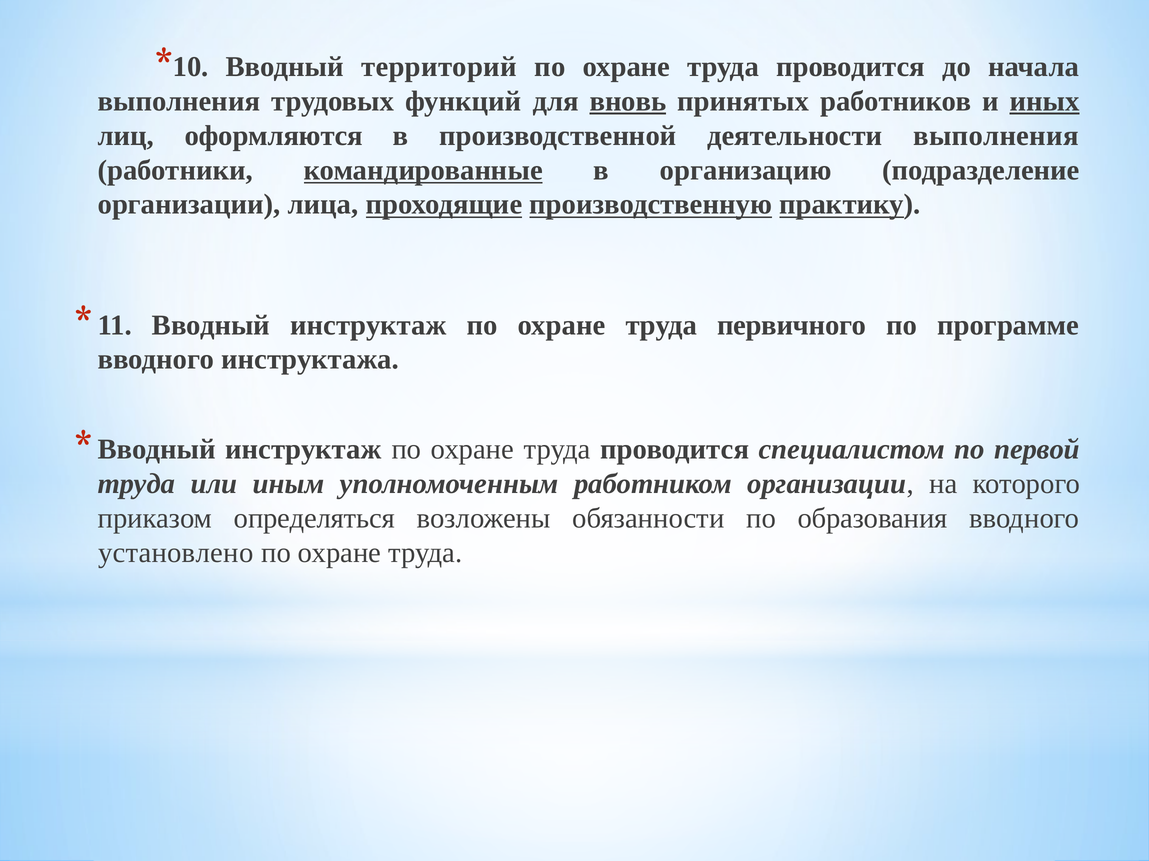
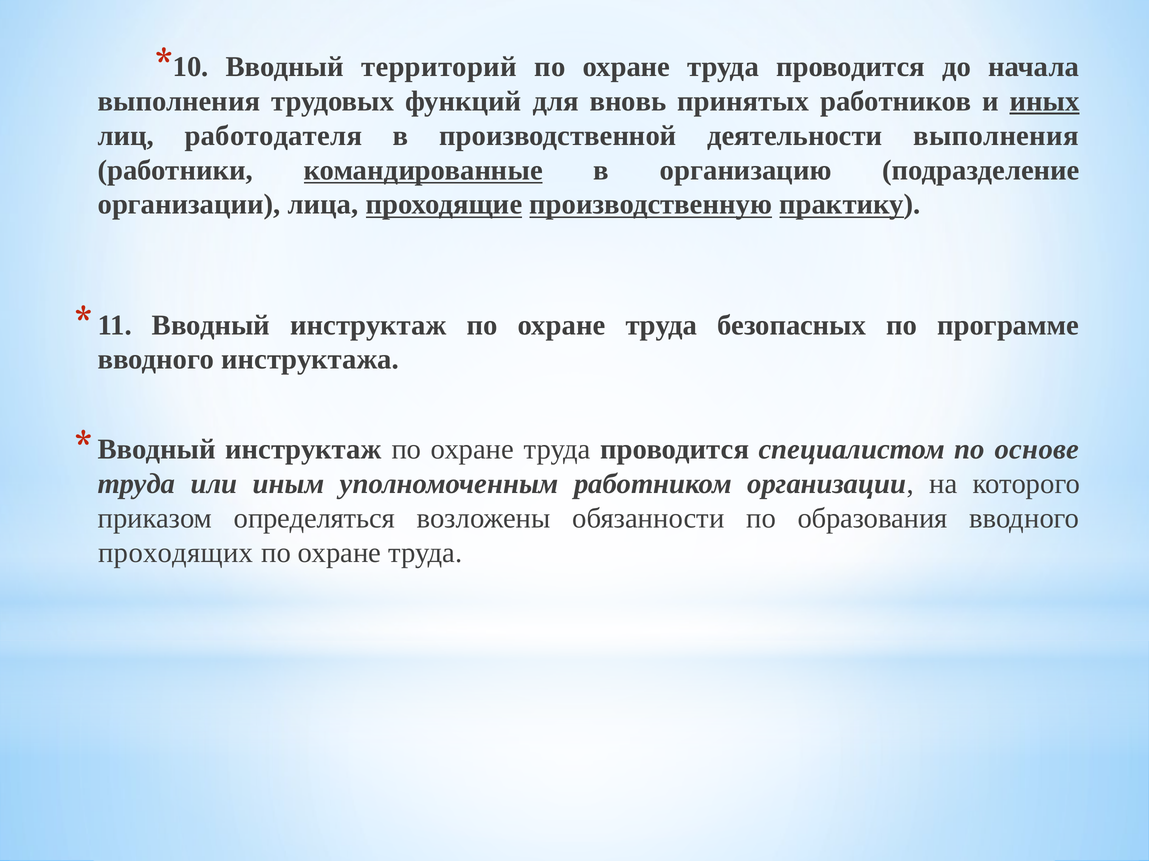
вновь underline: present -> none (628, 101)
оформляются: оформляются -> работодателя (273, 136)
первичного: первичного -> безопасных (792, 325)
первой: первой -> основе (1037, 450)
установлено: установлено -> проходящих (176, 553)
